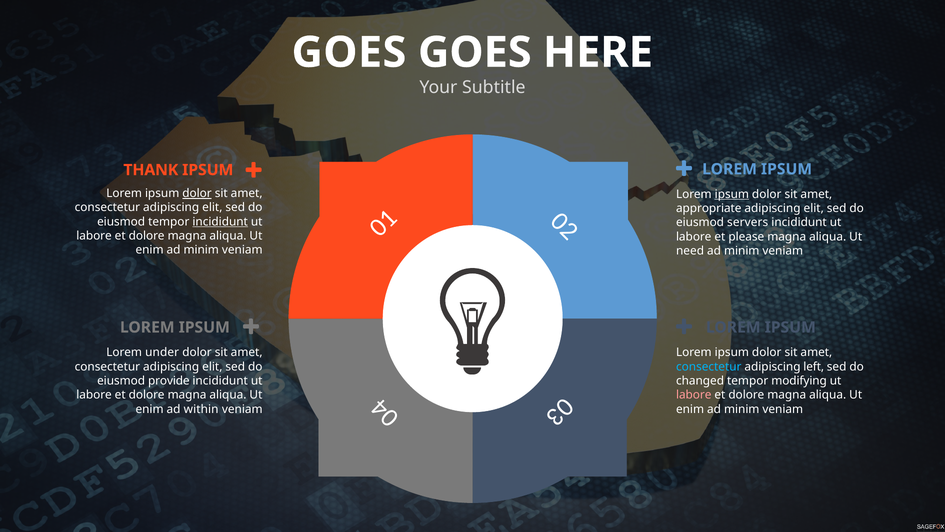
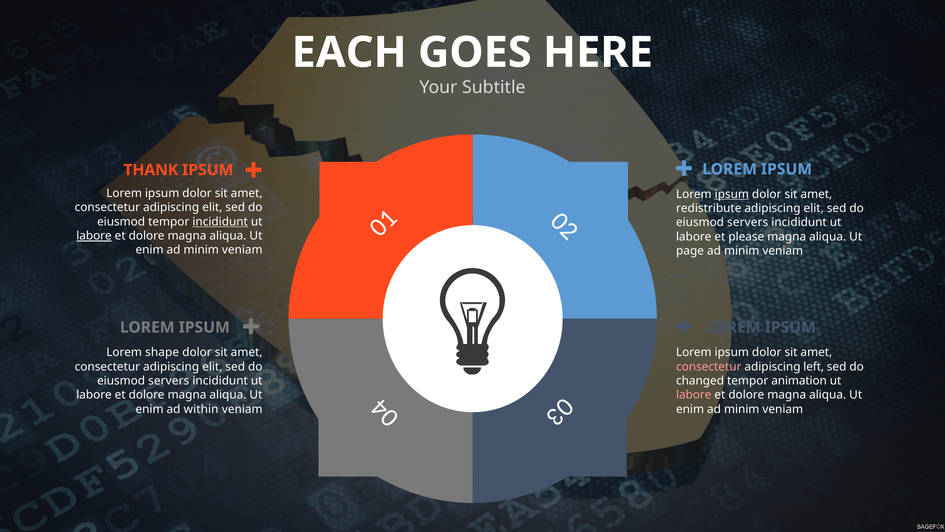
GOES: GOES -> EACH (349, 52)
dolor underline: present -> none (197, 193)
appropriate: appropriate -> redistribute (709, 208)
labore underline: none -> present (94, 236)
need: need -> page (690, 251)
under: under -> shape (162, 352)
consectetur colour: light blue -> pink (709, 366)
provide: provide -> servers (169, 380)
modifying: modifying -> animation (799, 380)
